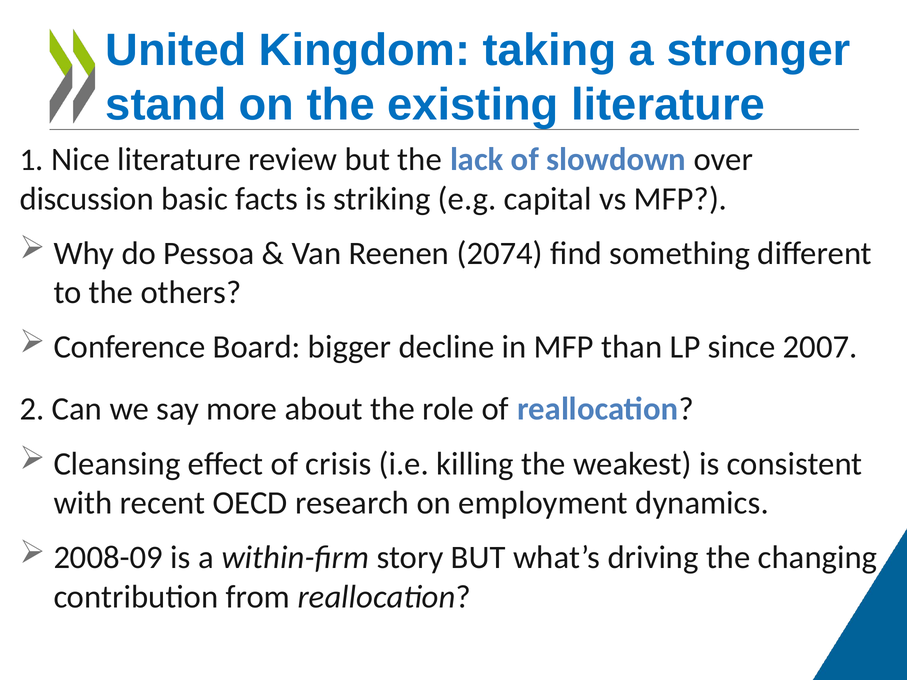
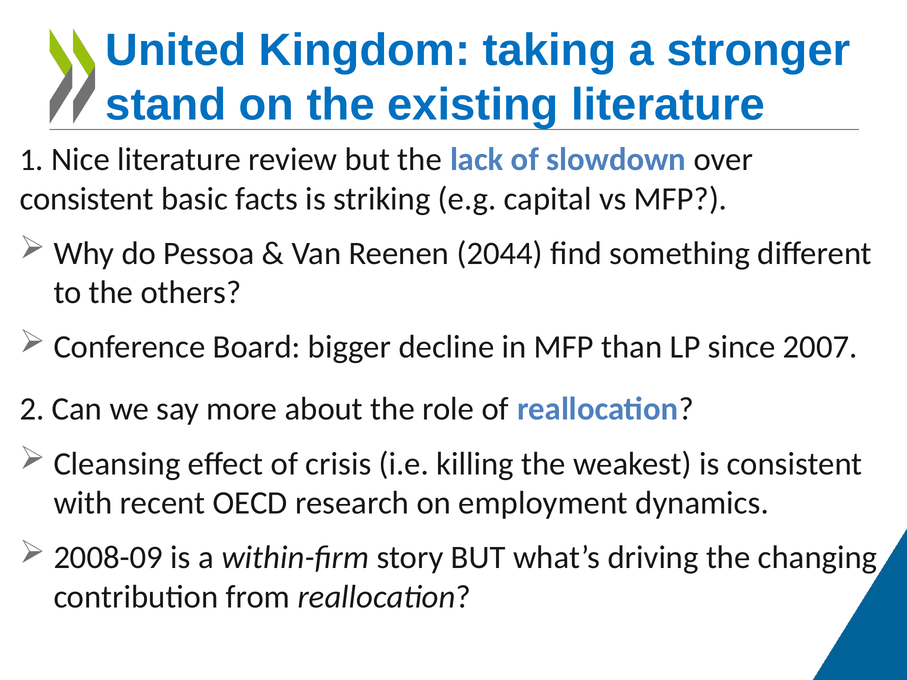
discussion: discussion -> consistent (87, 199)
2074: 2074 -> 2044 (500, 253)
